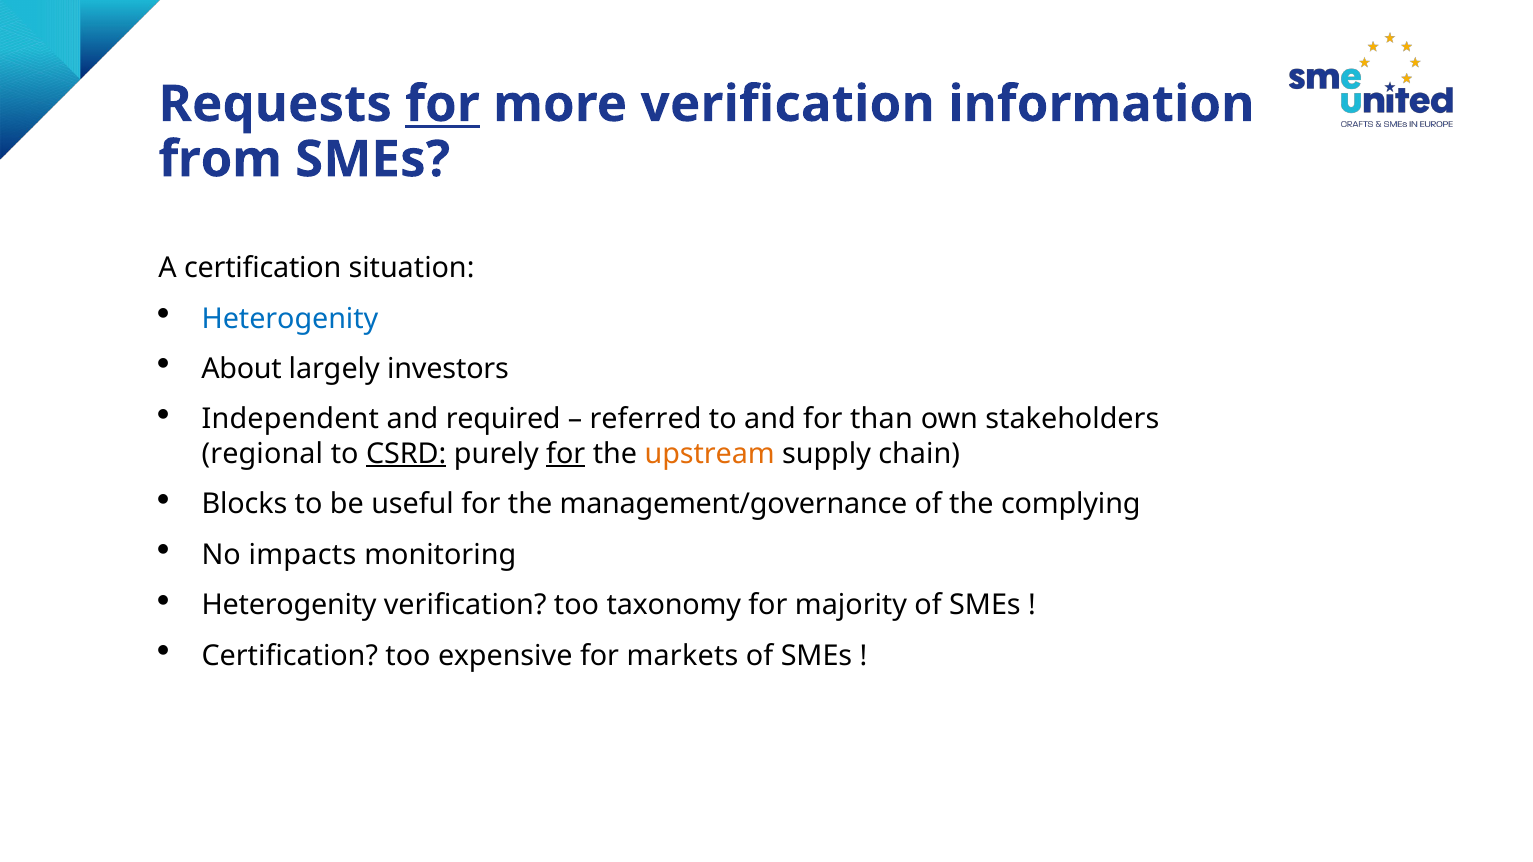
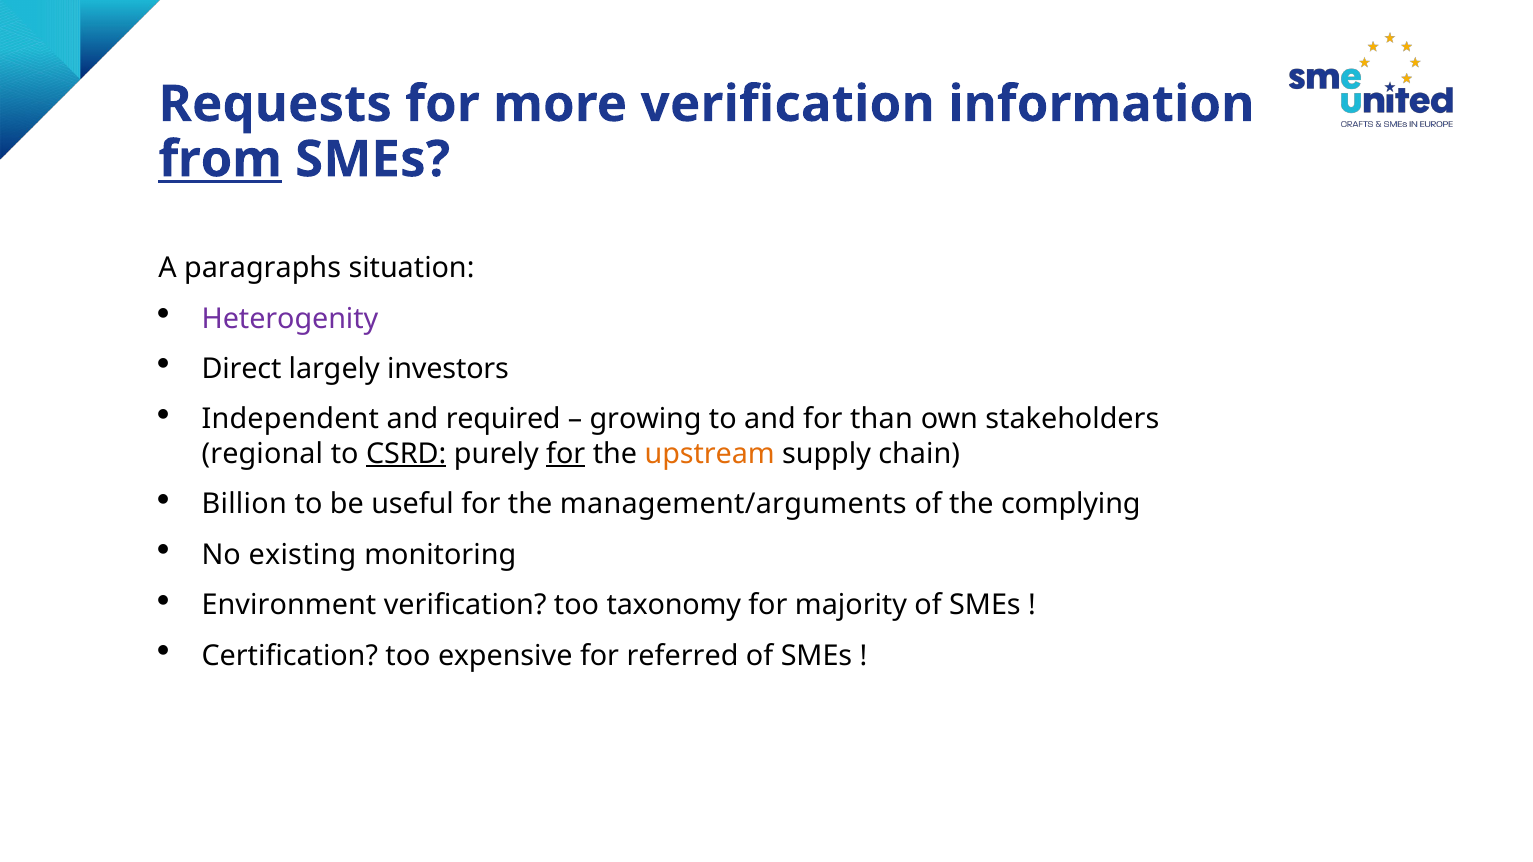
for underline: present -> none (442, 104)
from underline: none -> present (220, 159)
A certification: certification -> paragraphs (263, 268)
Heterogenity colour: blue -> purple (290, 319)
About: About -> Direct (241, 369)
referred: referred -> growing (646, 420)
Blocks: Blocks -> Billion (244, 505)
management/governance: management/governance -> management/arguments (733, 505)
impacts: impacts -> existing (302, 555)
Heterogenity: Heterogenity -> Environment (289, 606)
markets: markets -> referred (683, 656)
